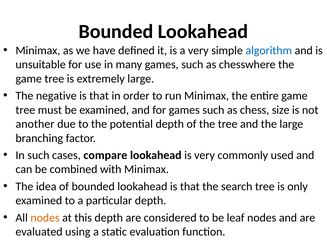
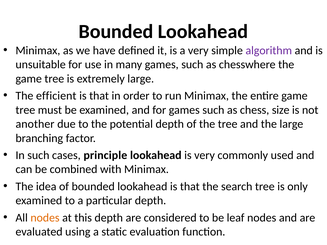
algorithm colour: blue -> purple (269, 50)
negative: negative -> efficient (56, 96)
compare: compare -> principle (105, 155)
